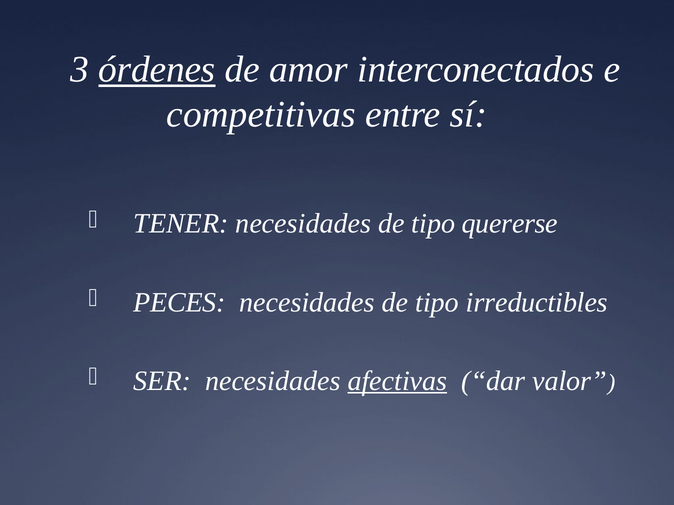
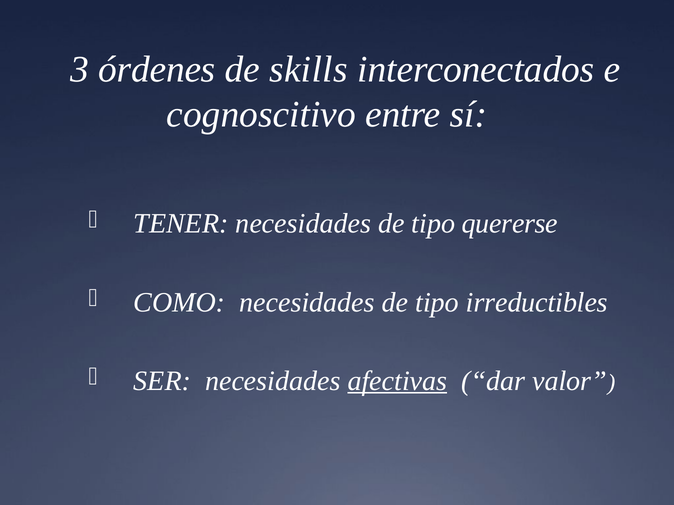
órdenes underline: present -> none (157, 70)
amor: amor -> skills (308, 70)
competitivas: competitivas -> cognoscitivo (261, 115)
PECES: PECES -> COMO (179, 303)
